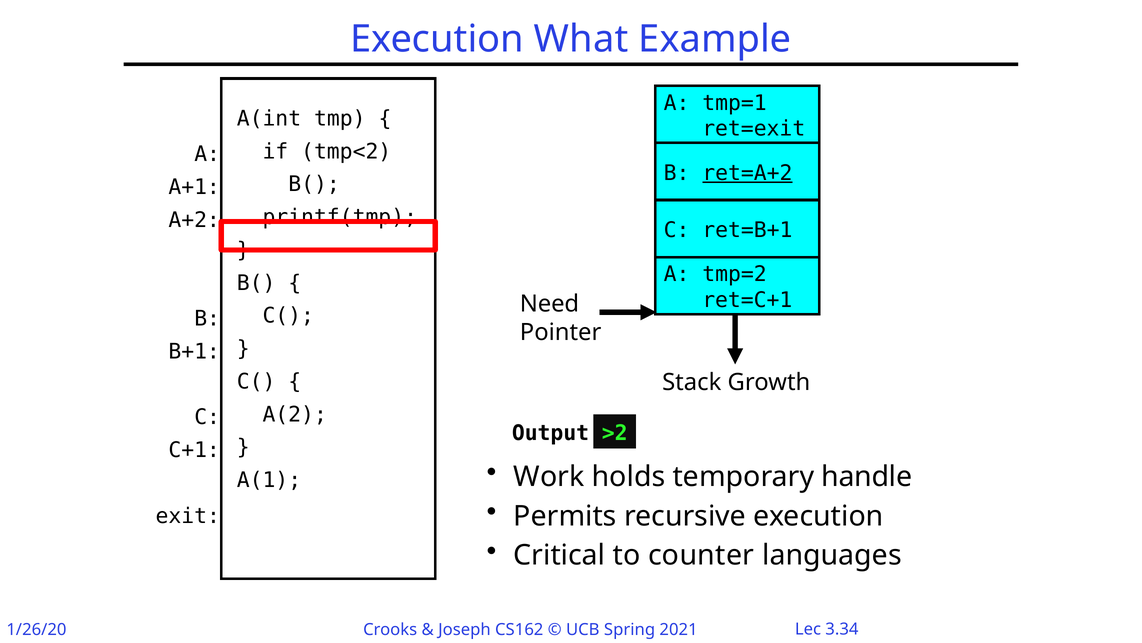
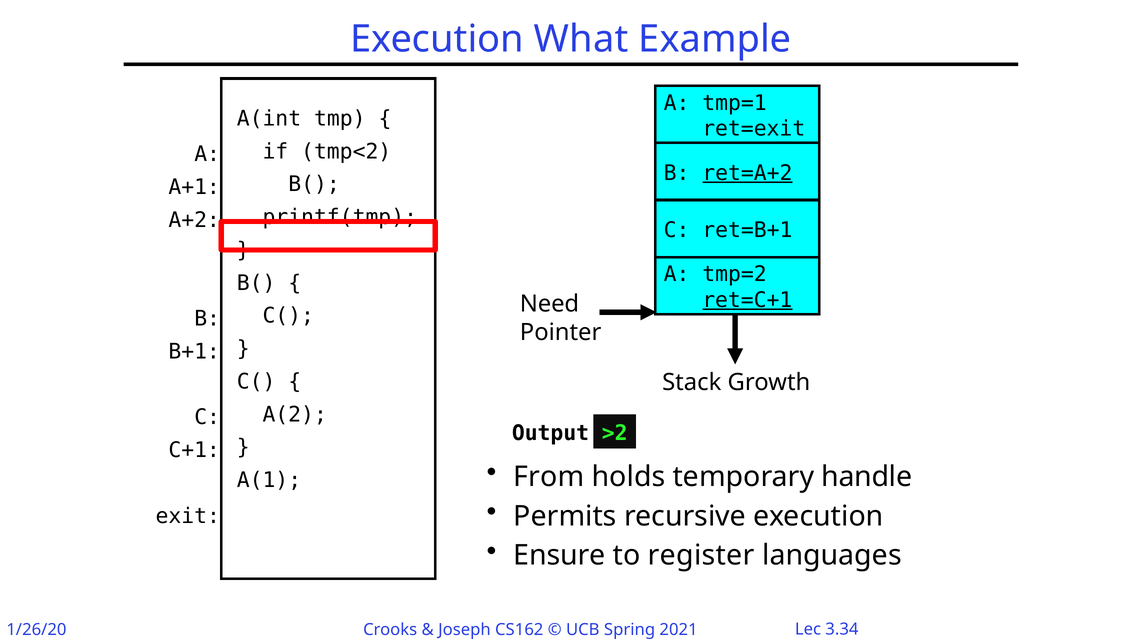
ret=C+1 underline: none -> present (747, 300)
Work: Work -> From (549, 476)
Critical: Critical -> Ensure (559, 555)
counter: counter -> register (701, 555)
